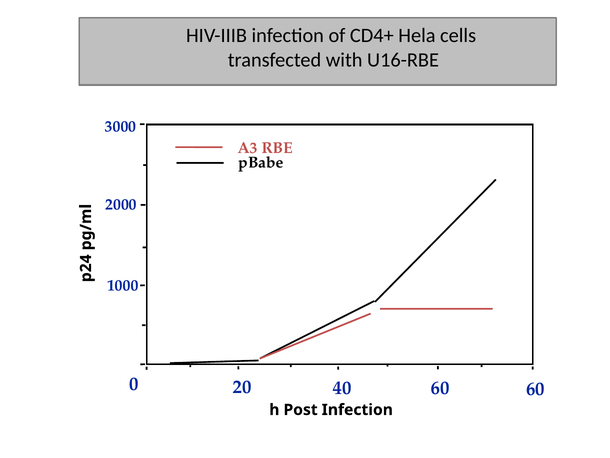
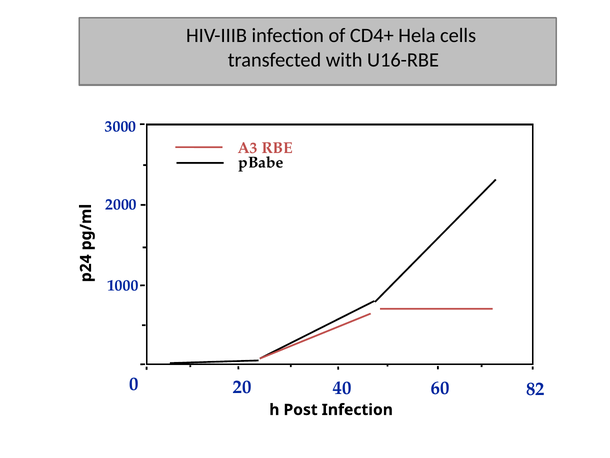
60 60: 60 -> 82 (535, 389)
